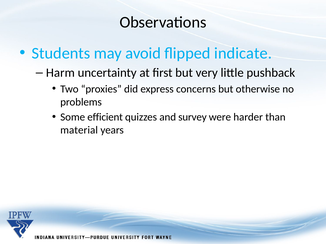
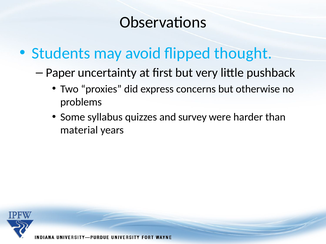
indicate: indicate -> thought (243, 53)
Harm: Harm -> Paper (61, 73)
efficient: efficient -> syllabus (105, 117)
